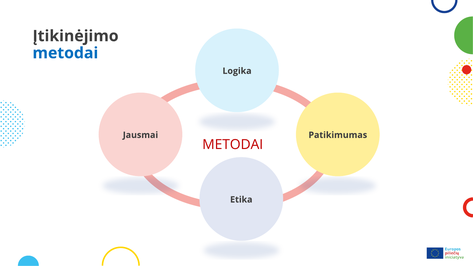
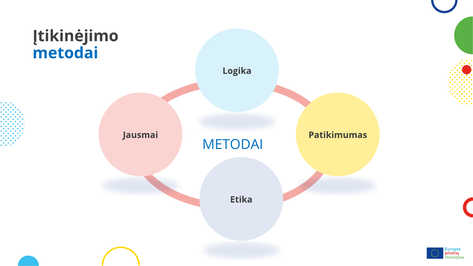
METODAI colour: red -> blue (233, 145)
